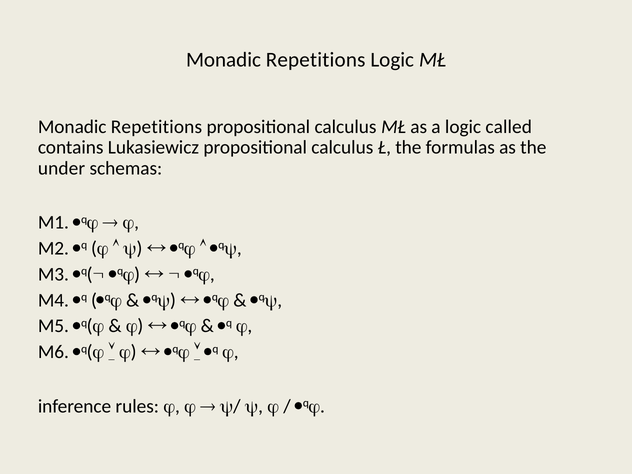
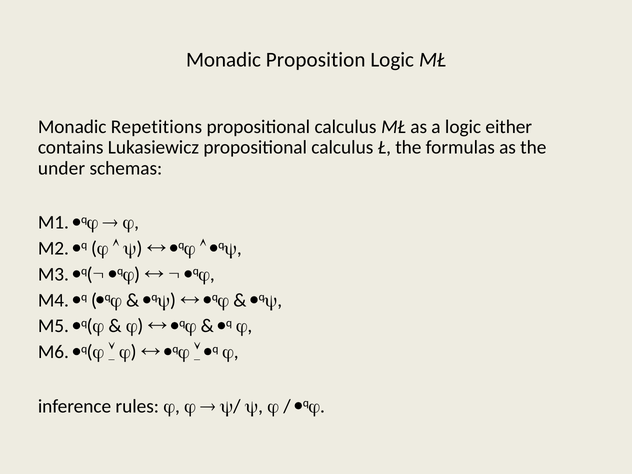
Repetitions: Repetitions -> Proposition (316, 60)
called: called -> either (509, 127)
